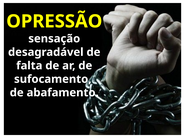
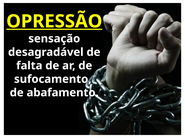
OPRESSÃO underline: none -> present (54, 21)
